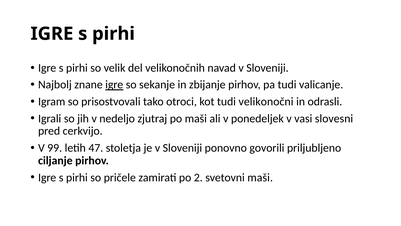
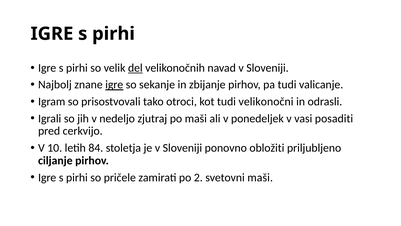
del underline: none -> present (135, 68)
slovesni: slovesni -> posaditi (334, 118)
99: 99 -> 10 (55, 148)
47: 47 -> 84 (96, 148)
govorili: govorili -> obložiti (267, 148)
